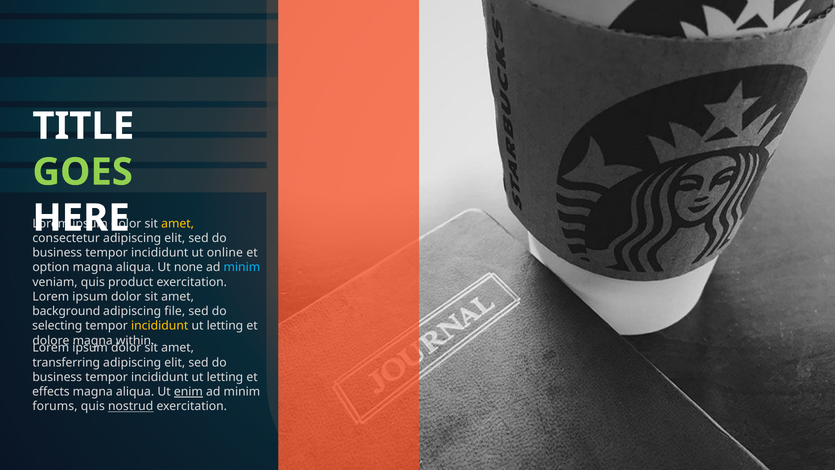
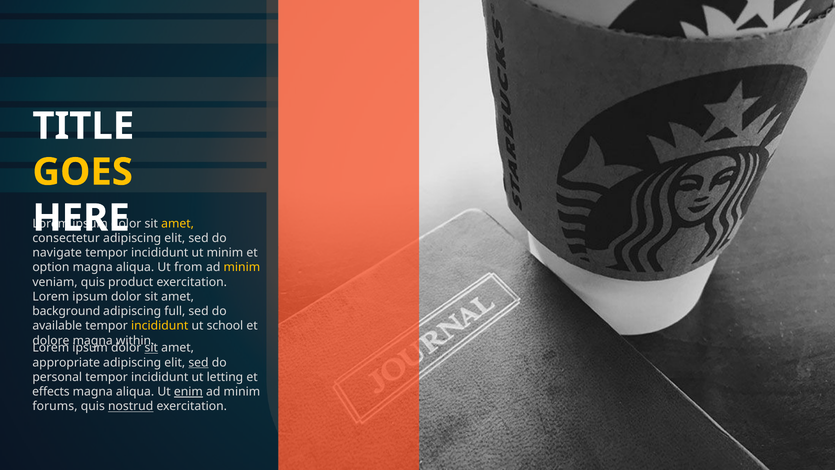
GOES colour: light green -> yellow (83, 172)
business: business -> navigate (57, 253)
ut online: online -> minim (225, 253)
none: none -> from (188, 267)
minim colour: light blue -> yellow (242, 267)
file: file -> full (175, 311)
selecting: selecting -> available (57, 326)
letting: letting -> school (225, 326)
sit underline: none -> present (151, 348)
transferring: transferring -> appropriate (66, 362)
sed underline: none -> present (199, 362)
business: business -> personal (57, 377)
